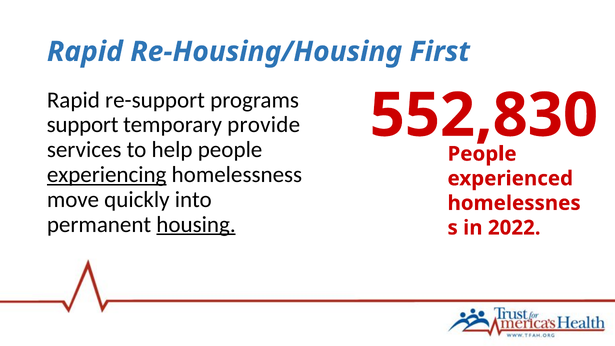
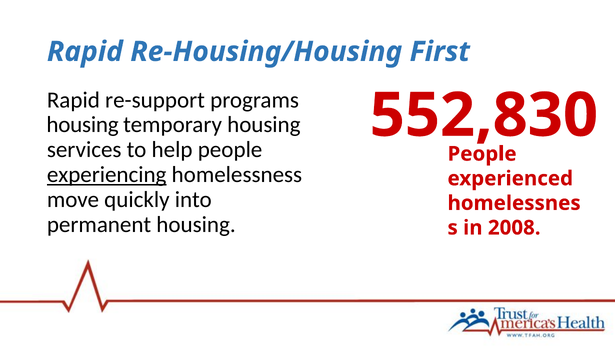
support: support -> housing (83, 125)
temporary provide: provide -> housing (264, 125)
housing underline: present -> none (196, 224)
2022: 2022 -> 2008 (514, 228)
